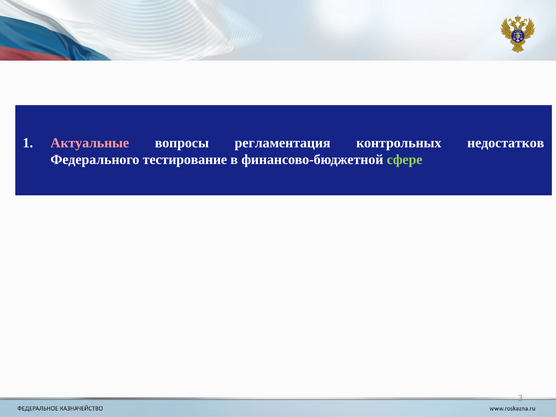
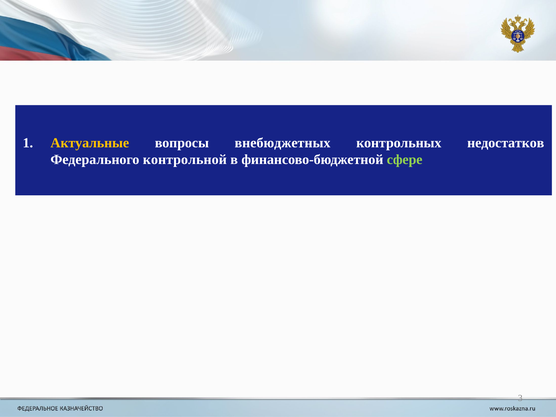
Актуальные colour: pink -> yellow (90, 143)
регламентация: регламентация -> внебюджетных (283, 143)
тестирование: тестирование -> контрольной (185, 160)
